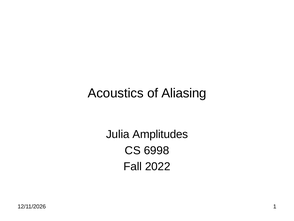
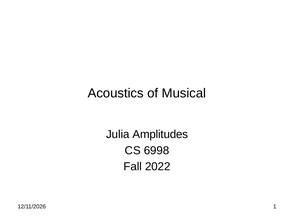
Aliasing: Aliasing -> Musical (184, 93)
